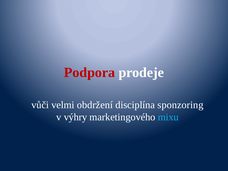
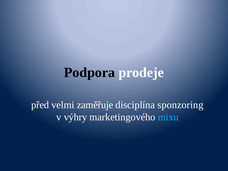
Podpora colour: red -> black (90, 72)
vůči: vůči -> před (40, 105)
obdržení: obdržení -> zaměřuje (95, 105)
